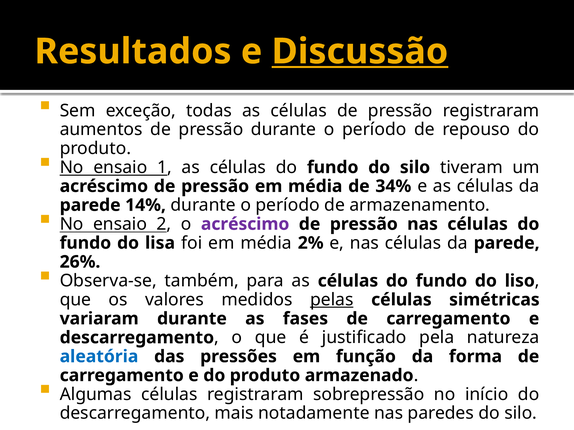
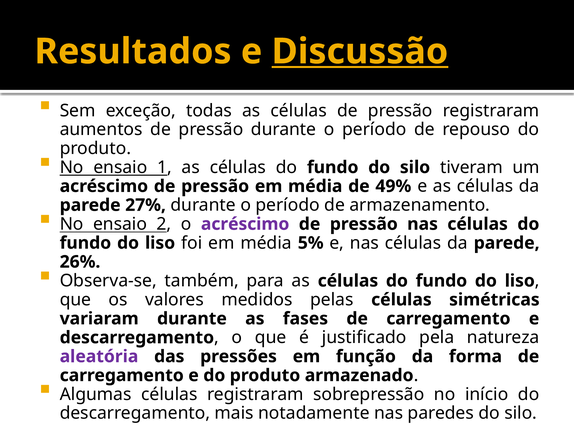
34%: 34% -> 49% (393, 186)
14%: 14% -> 27% (146, 205)
lisa: lisa -> liso (160, 243)
2%: 2% -> 5% (311, 243)
pelas underline: present -> none (332, 300)
aleatória colour: blue -> purple (99, 357)
